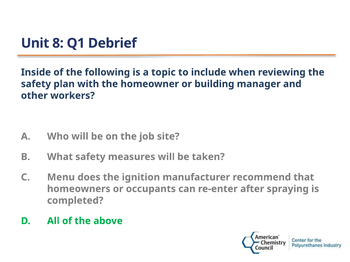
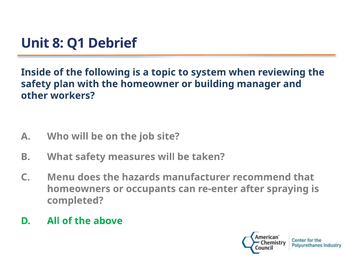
include: include -> system (209, 72)
ignition: ignition -> hazards (141, 178)
